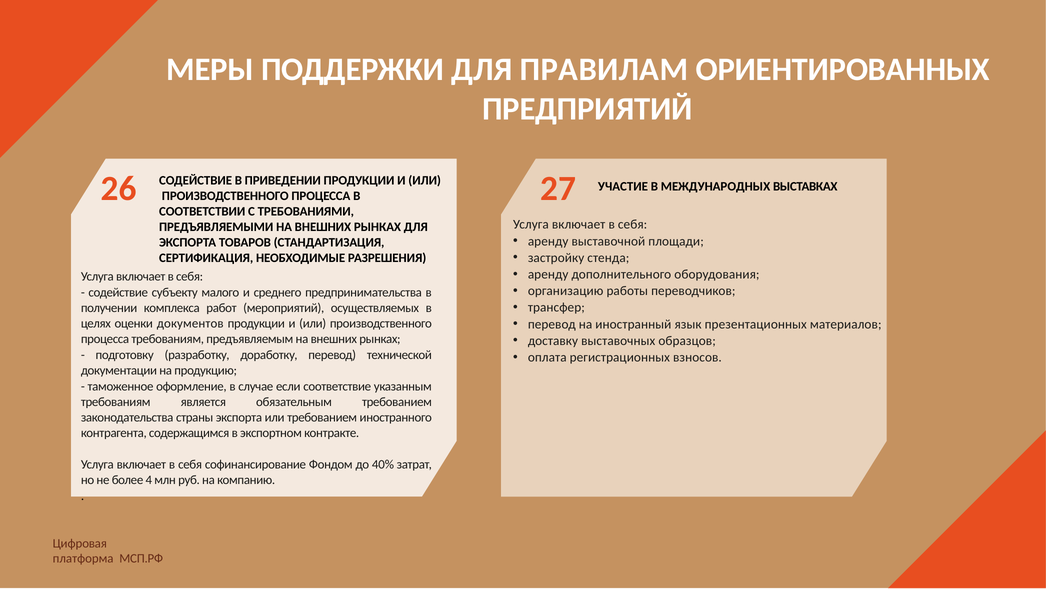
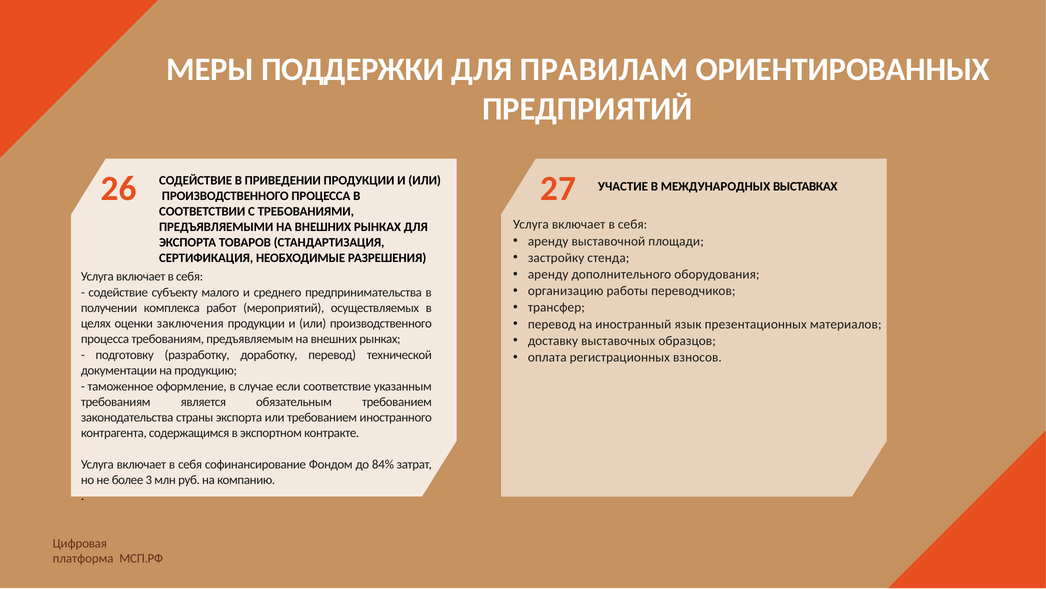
документов: документов -> заключения (190, 324)
40%: 40% -> 84% (383, 465)
4: 4 -> 3 (149, 480)
